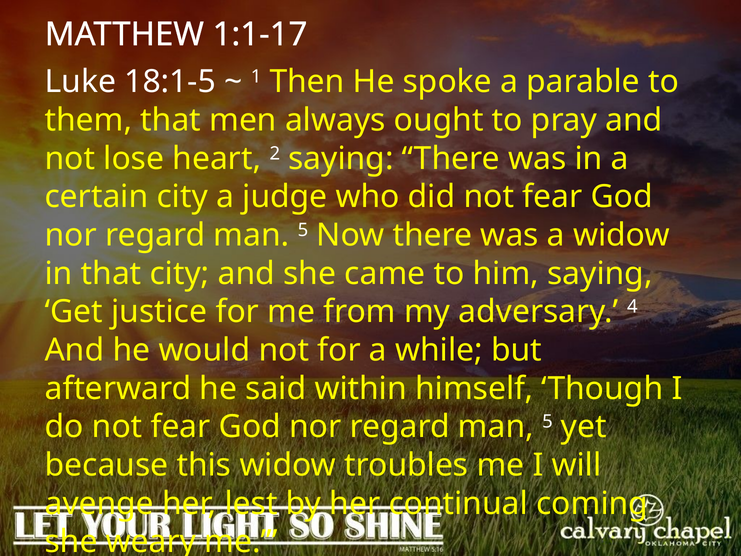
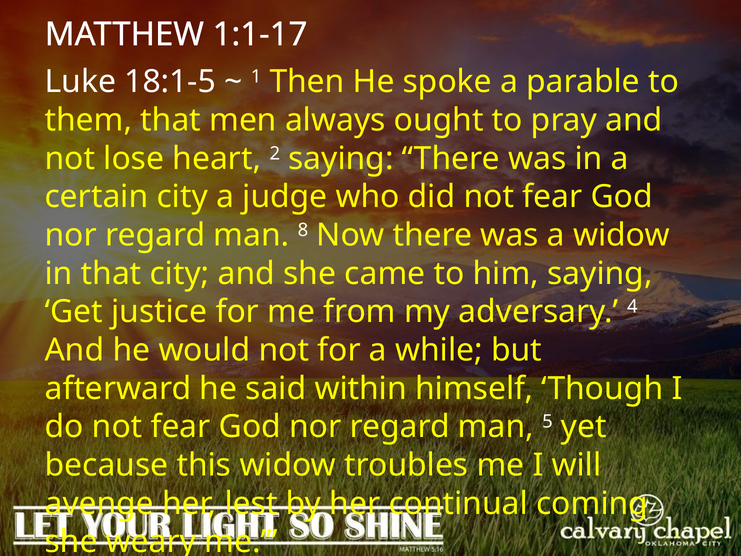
5: 5 -> 8 (303, 230)
